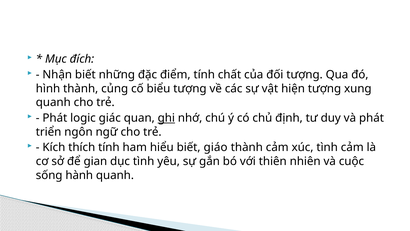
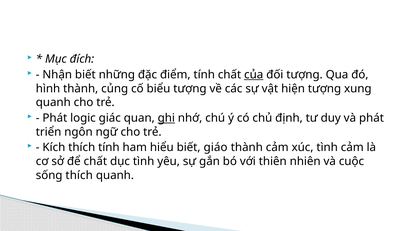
của underline: none -> present (254, 75)
để gian: gian -> chất (95, 161)
sống hành: hành -> thích (79, 175)
